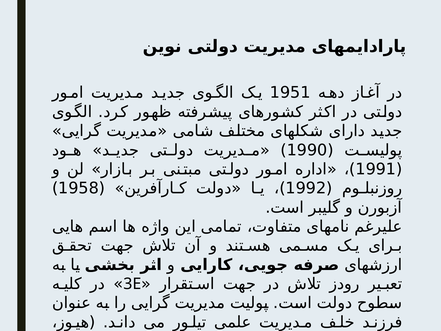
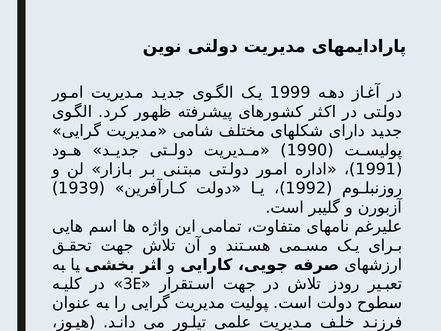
1951: 1951 -> 1999 (290, 93)
1958: 1958 -> 1939 (79, 188)
